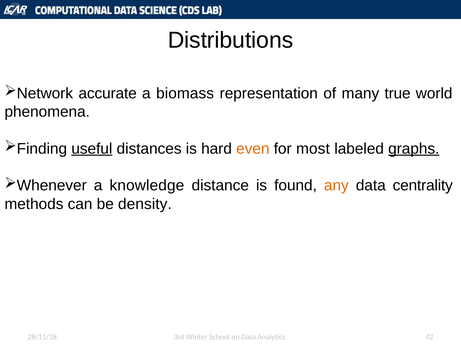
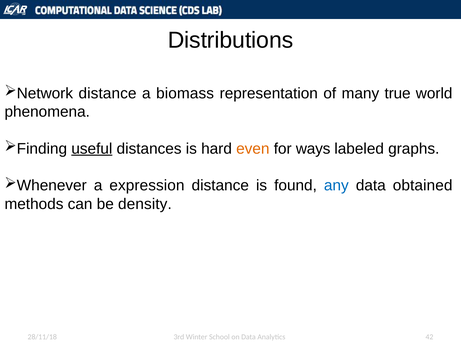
accurate: accurate -> distance (108, 93)
most: most -> ways (313, 149)
graphs underline: present -> none (414, 149)
knowledge: knowledge -> expression (147, 185)
any colour: orange -> blue (336, 185)
centrality: centrality -> obtained (423, 185)
